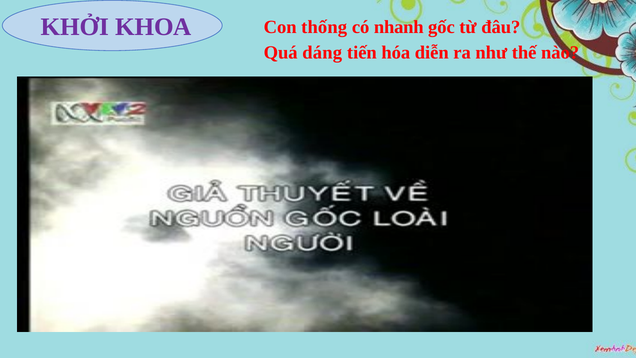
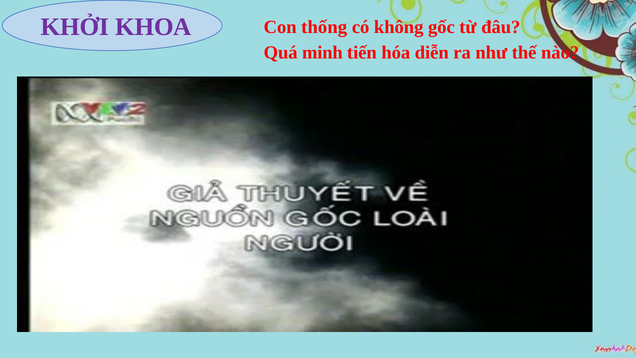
nhanh: nhanh -> không (399, 27)
dáng: dáng -> minh (322, 53)
